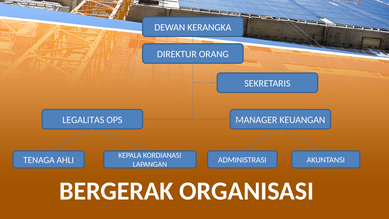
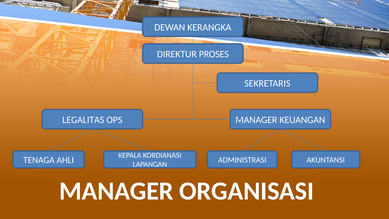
ORANG: ORANG -> PROSES (214, 54)
BERGERAK: BERGERAK -> MANAGER (116, 191)
